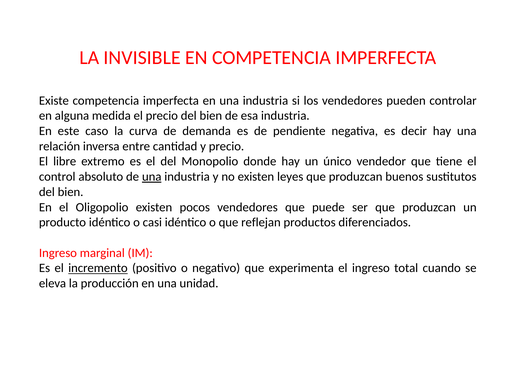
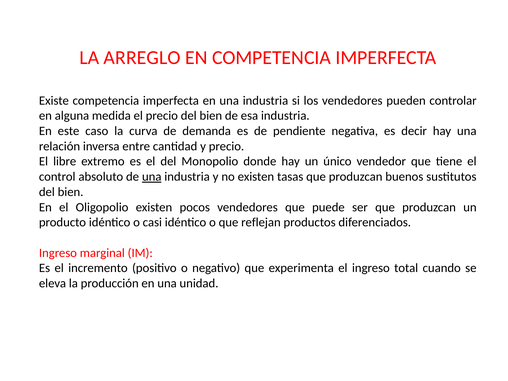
INVISIBLE: INVISIBLE -> ARREGLO (142, 58)
leyes: leyes -> tasas (290, 177)
incremento underline: present -> none (98, 268)
